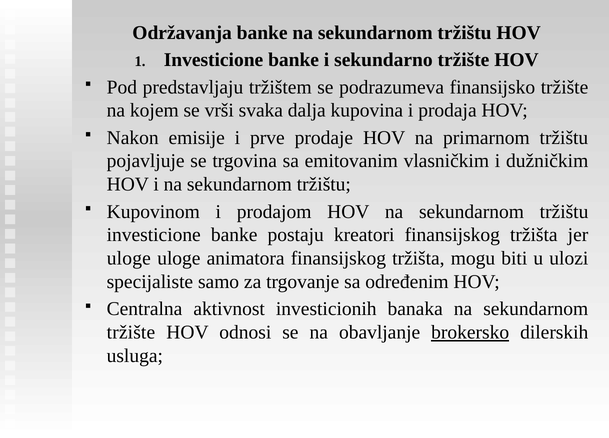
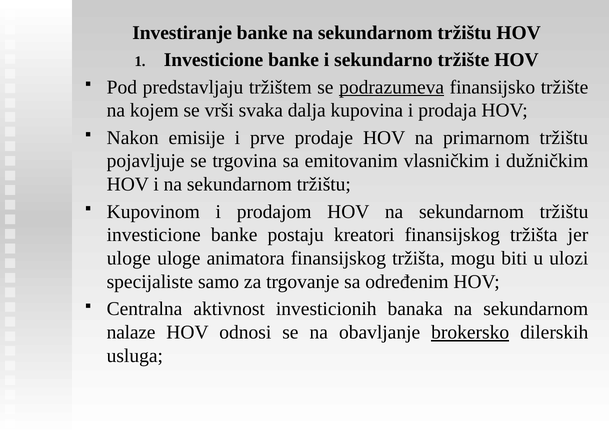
Održavanja: Održavanja -> Investiranje (182, 33)
podrazumeva underline: none -> present (392, 87)
tržište: tržište -> nalaze (131, 333)
